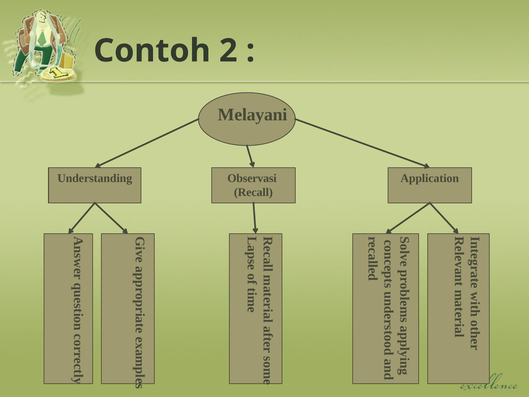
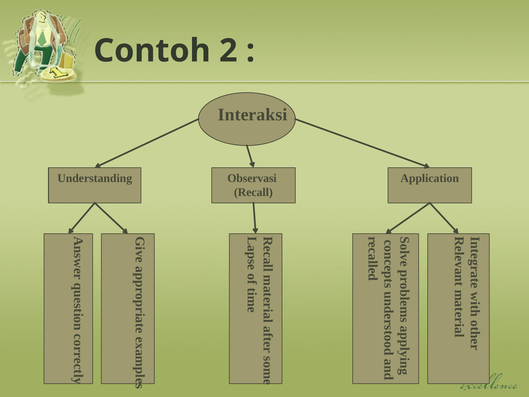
Melayani: Melayani -> Interaksi (253, 115)
